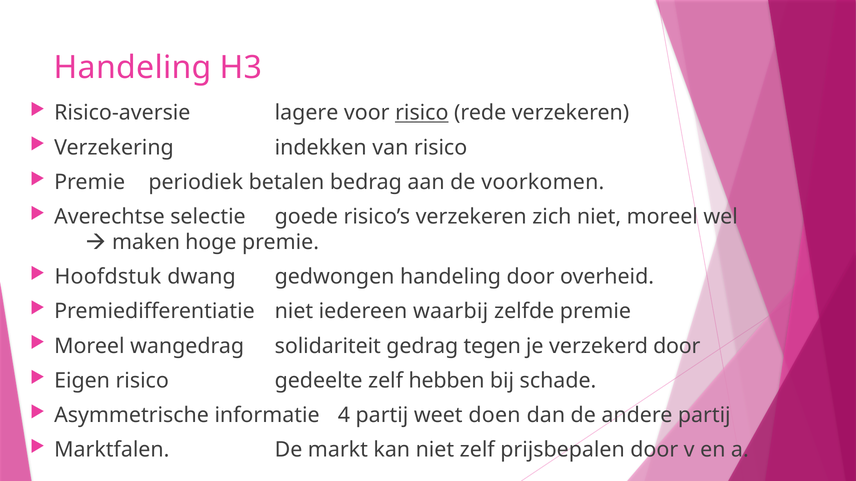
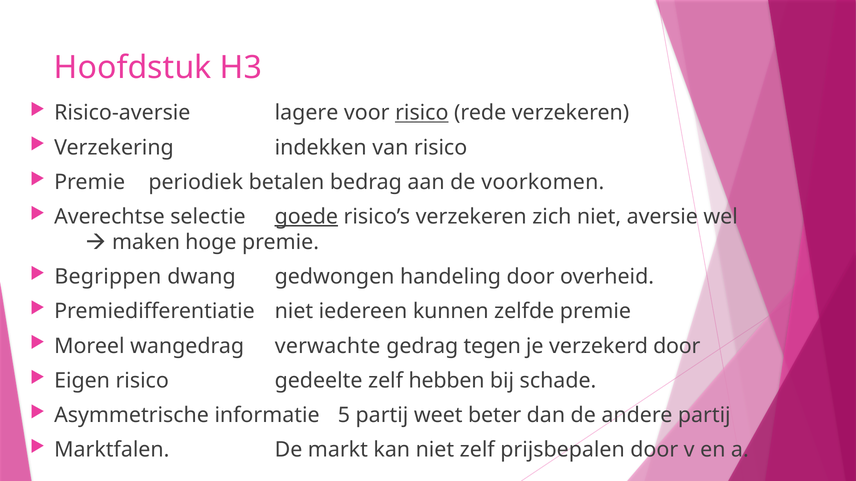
Handeling: Handeling -> Hoofdstuk (133, 68)
goede underline: none -> present (306, 217)
niet moreel: moreel -> aversie (662, 217)
Hoofdstuk: Hoofdstuk -> Begrippen (108, 277)
waarbij: waarbij -> kunnen (451, 312)
solidariteit: solidariteit -> verwachte (328, 346)
4: 4 -> 5 (344, 416)
doen: doen -> beter (495, 416)
